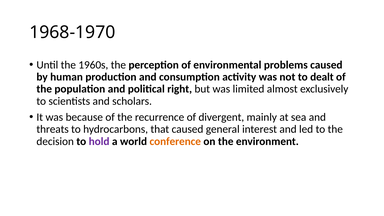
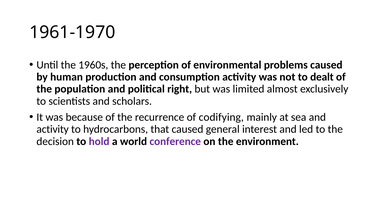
1968-1970: 1968-1970 -> 1961-1970 (72, 32)
divergent: divergent -> codifying (221, 117)
threats: threats -> activity (53, 129)
conference colour: orange -> purple (175, 141)
